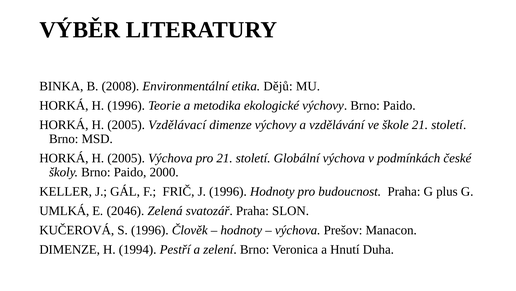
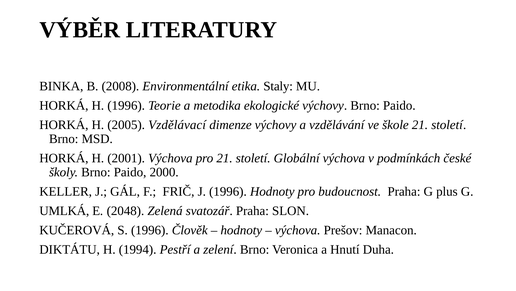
Dějů: Dějů -> Staly (278, 86)
2005: 2005 -> 2001 (126, 158)
2046: 2046 -> 2048 (125, 210)
DIMENZE: DIMENZE -> DIKTÁTU (70, 249)
